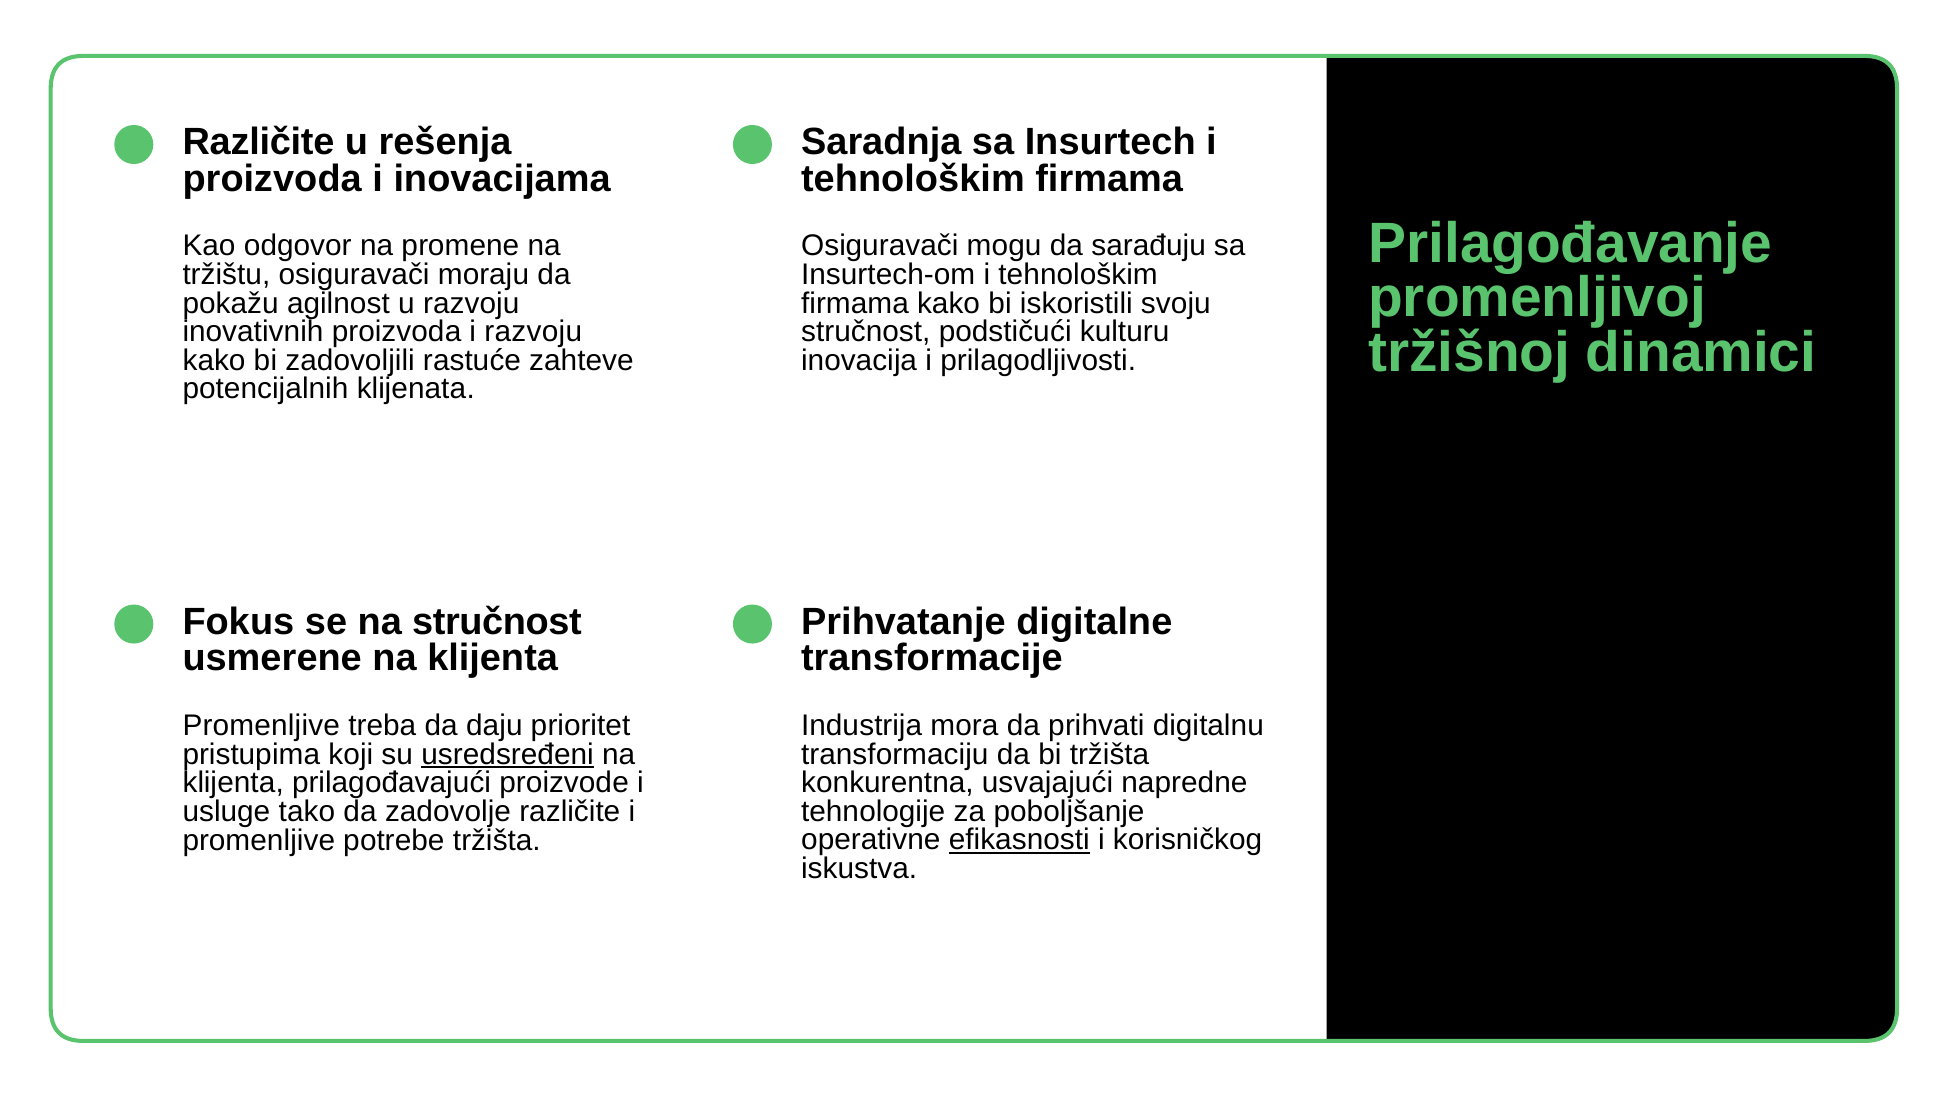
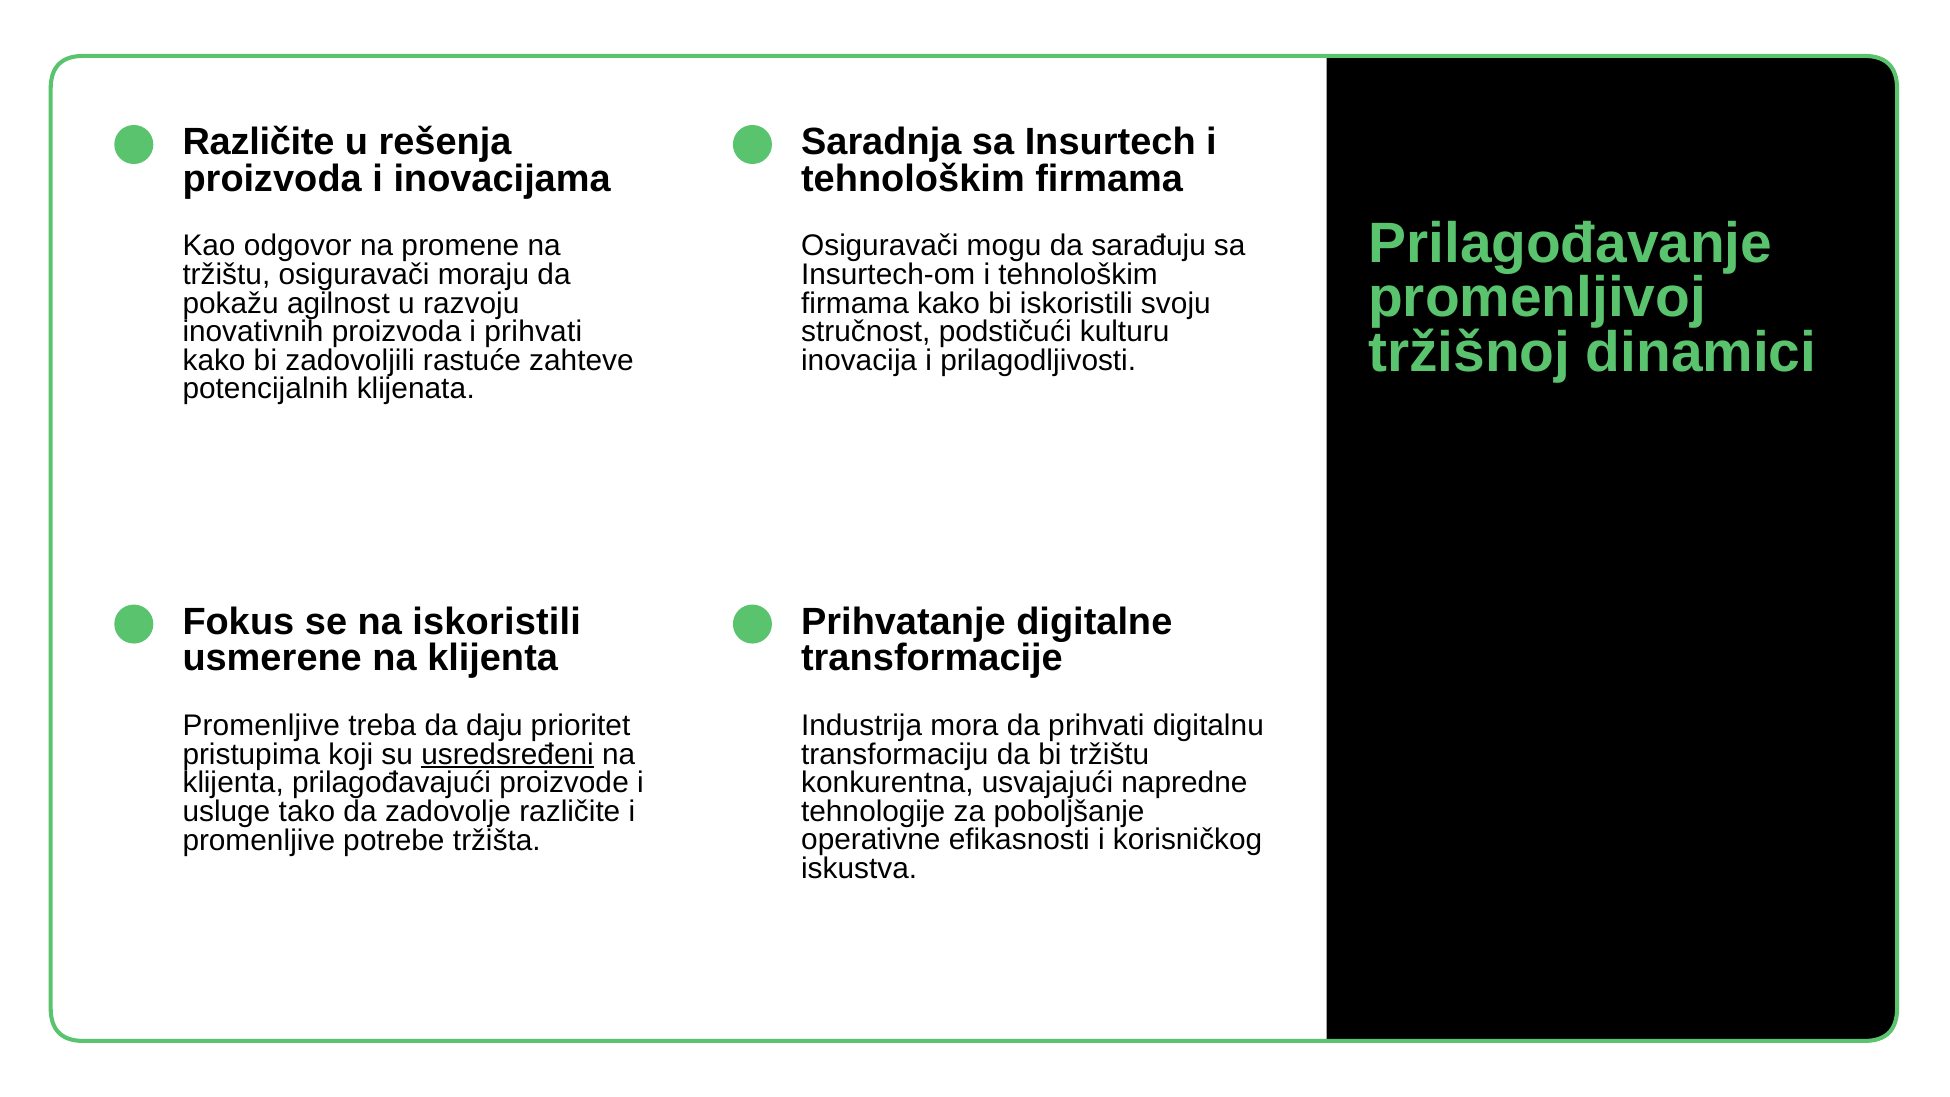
i razvoju: razvoju -> prihvati (533, 332)
na stručnost: stručnost -> iskoristili (497, 622)
bi tržišta: tržišta -> tržištu (1110, 754)
efikasnosti underline: present -> none (1019, 840)
